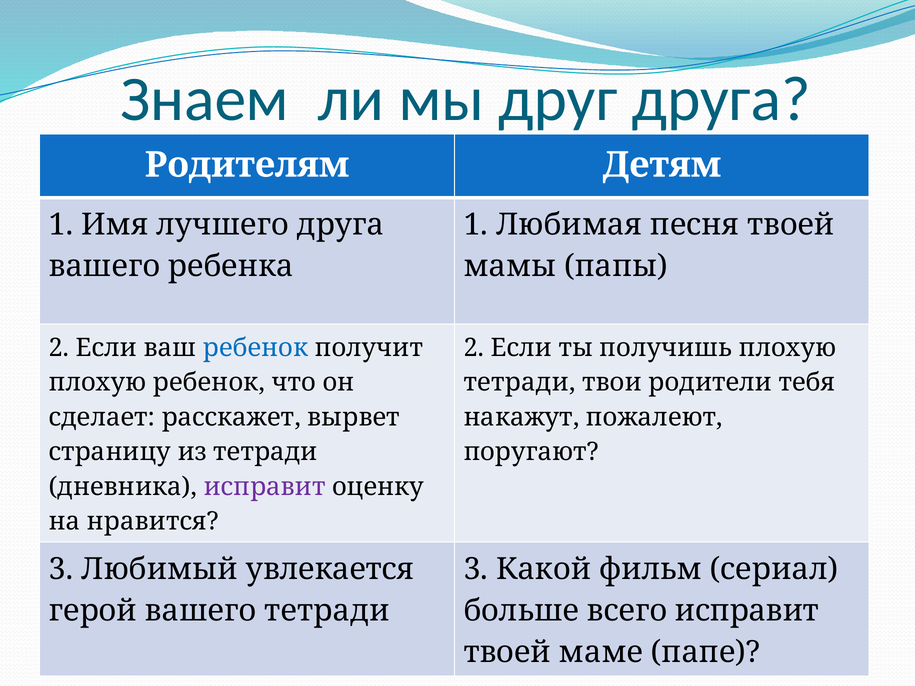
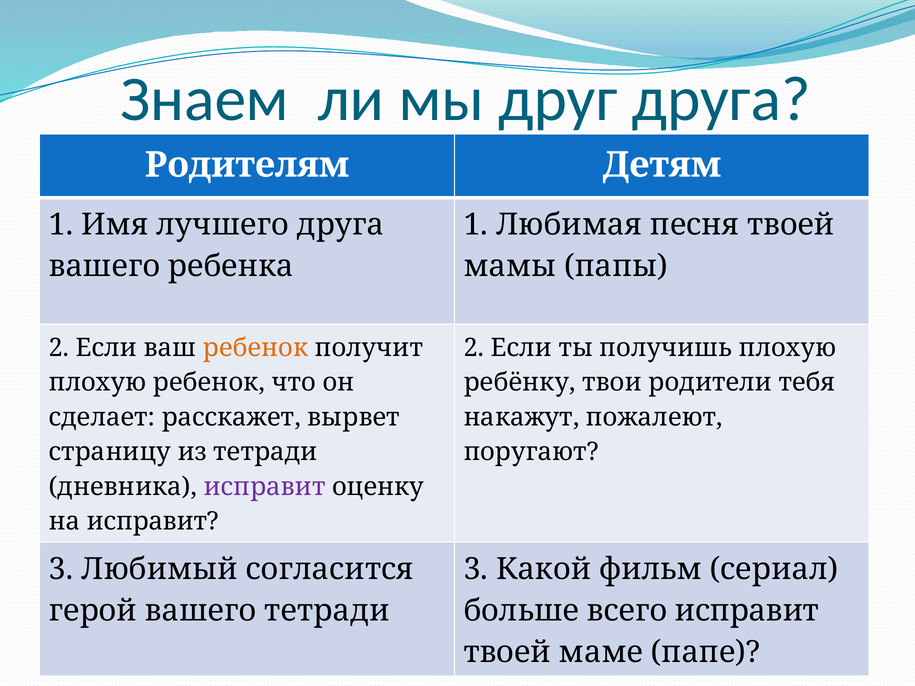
ребенок colour: blue -> orange (256, 348)
тетради: тетради -> ребёнку (520, 383)
на нравится: нравится -> исправит (153, 522)
увлекается: увлекается -> согласится (330, 569)
